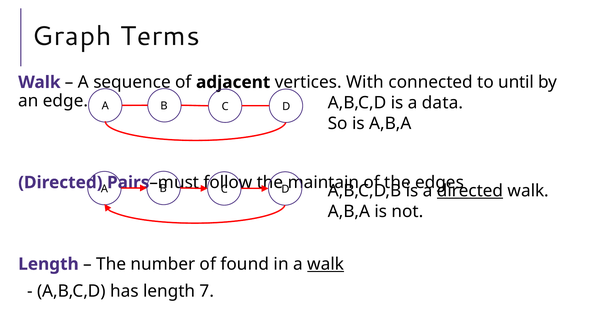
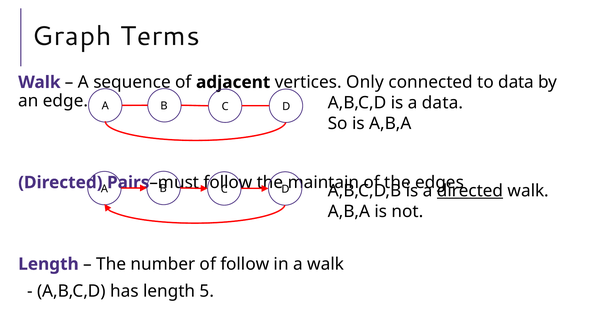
With: With -> Only (365, 82)
to until: until -> data (516, 82)
of found: found -> follow (245, 264)
walk underline: present -> none (326, 264)
7: 7 -> 5 (207, 291)
